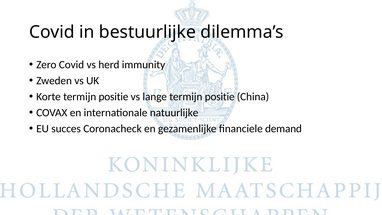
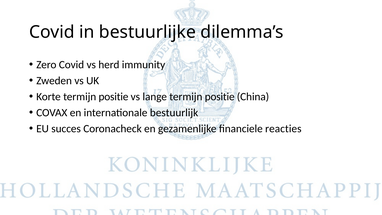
natuurlijke: natuurlijke -> bestuurlijk (174, 113)
demand: demand -> reacties (283, 129)
